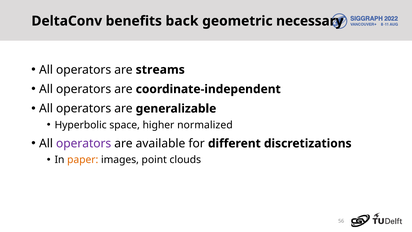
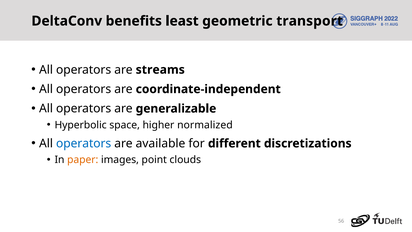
back: back -> least (182, 21)
necessary: necessary -> transport (310, 21)
operators colour: purple -> blue (84, 143)
